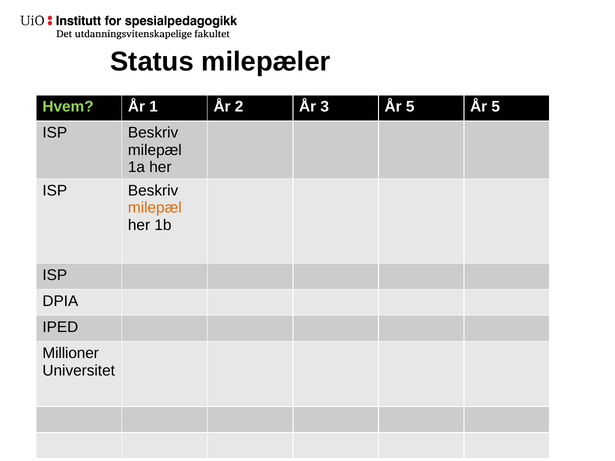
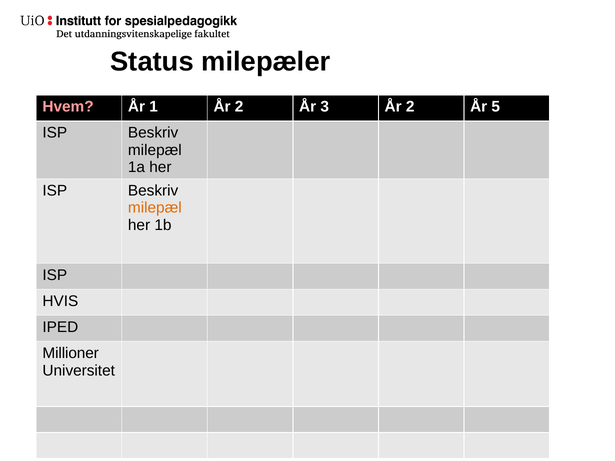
Hvem colour: light green -> pink (68, 107)
3 År 5: 5 -> 2 (410, 107)
DPIA: DPIA -> HVIS (60, 301)
